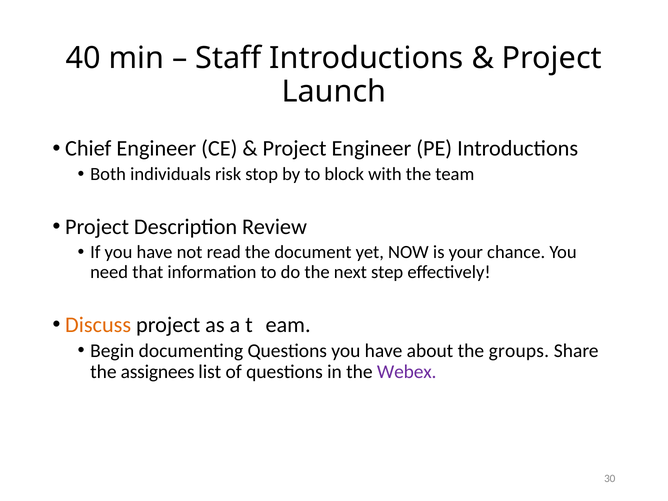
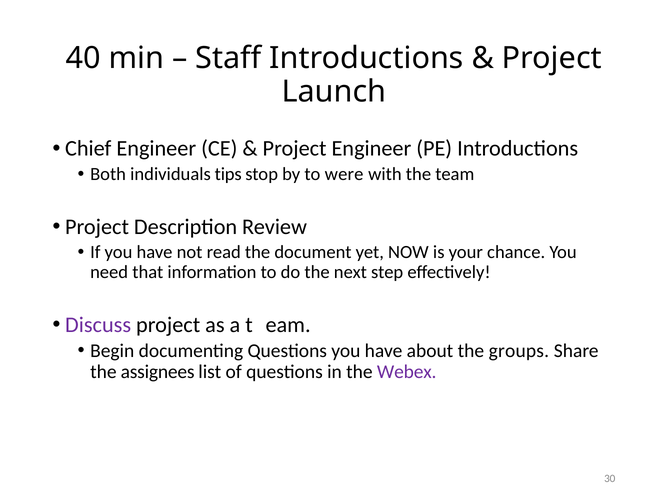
risk: risk -> tips (228, 174)
block: block -> were (344, 174)
Discuss colour: orange -> purple (98, 325)
